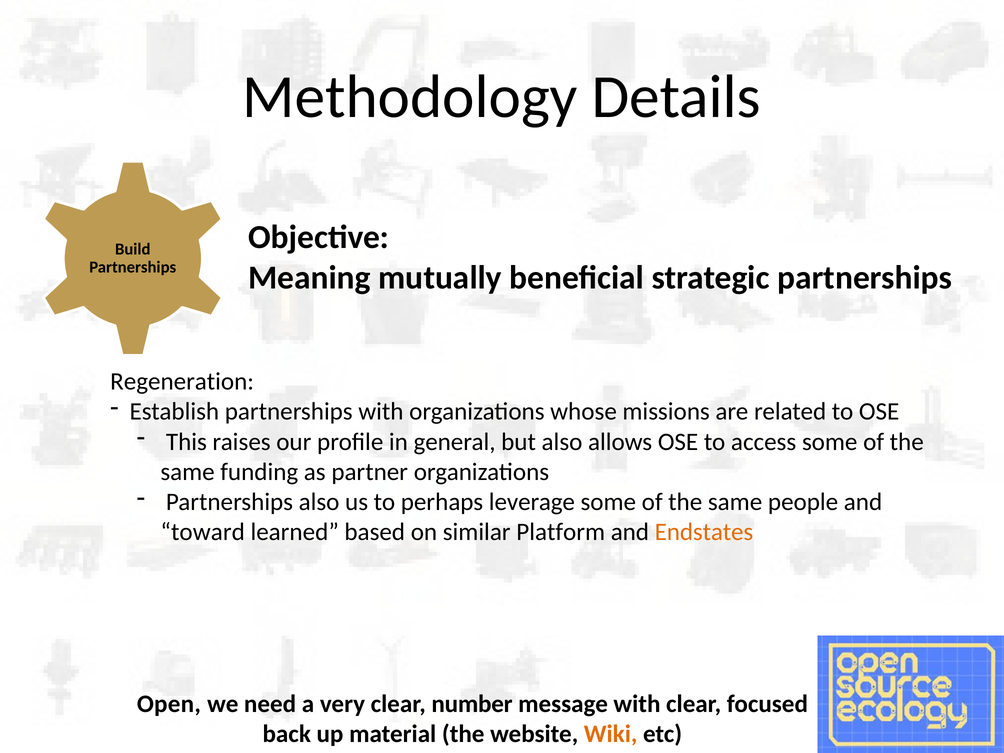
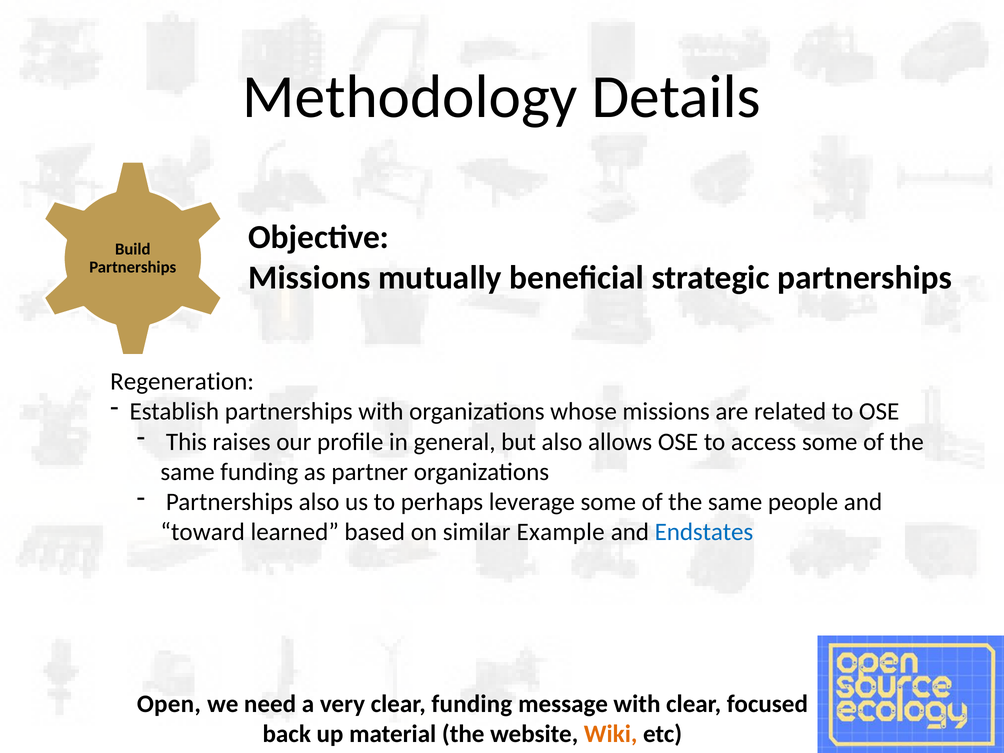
Meaning: Meaning -> Missions (309, 277)
Platform: Platform -> Example (561, 532)
Endstates colour: orange -> blue (704, 532)
clear number: number -> funding (472, 704)
